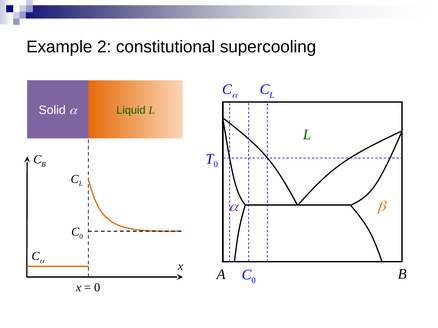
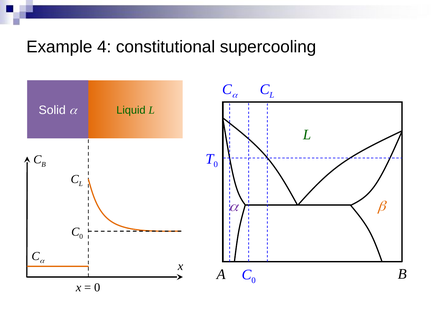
2: 2 -> 4 (104, 47)
